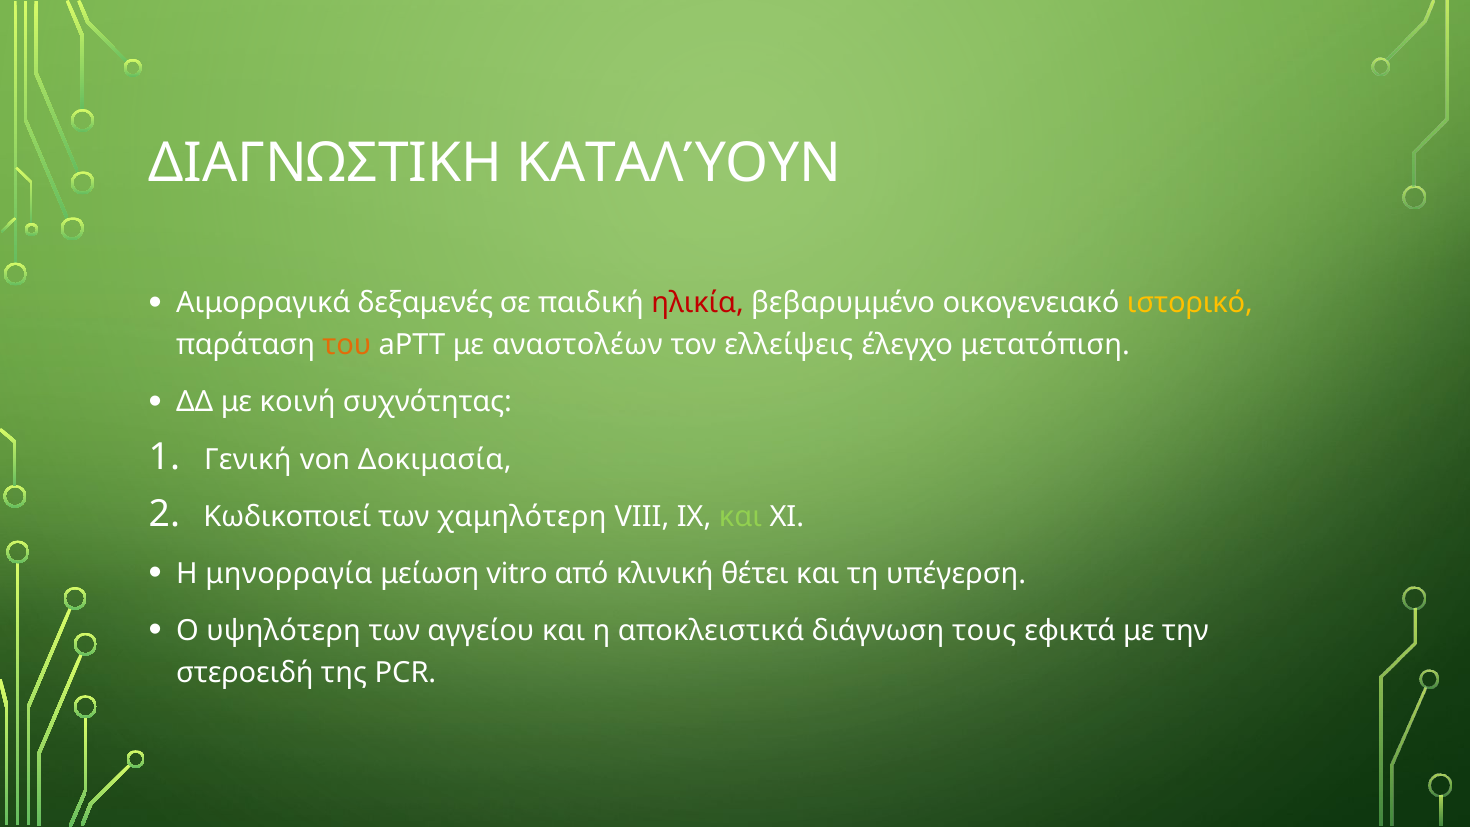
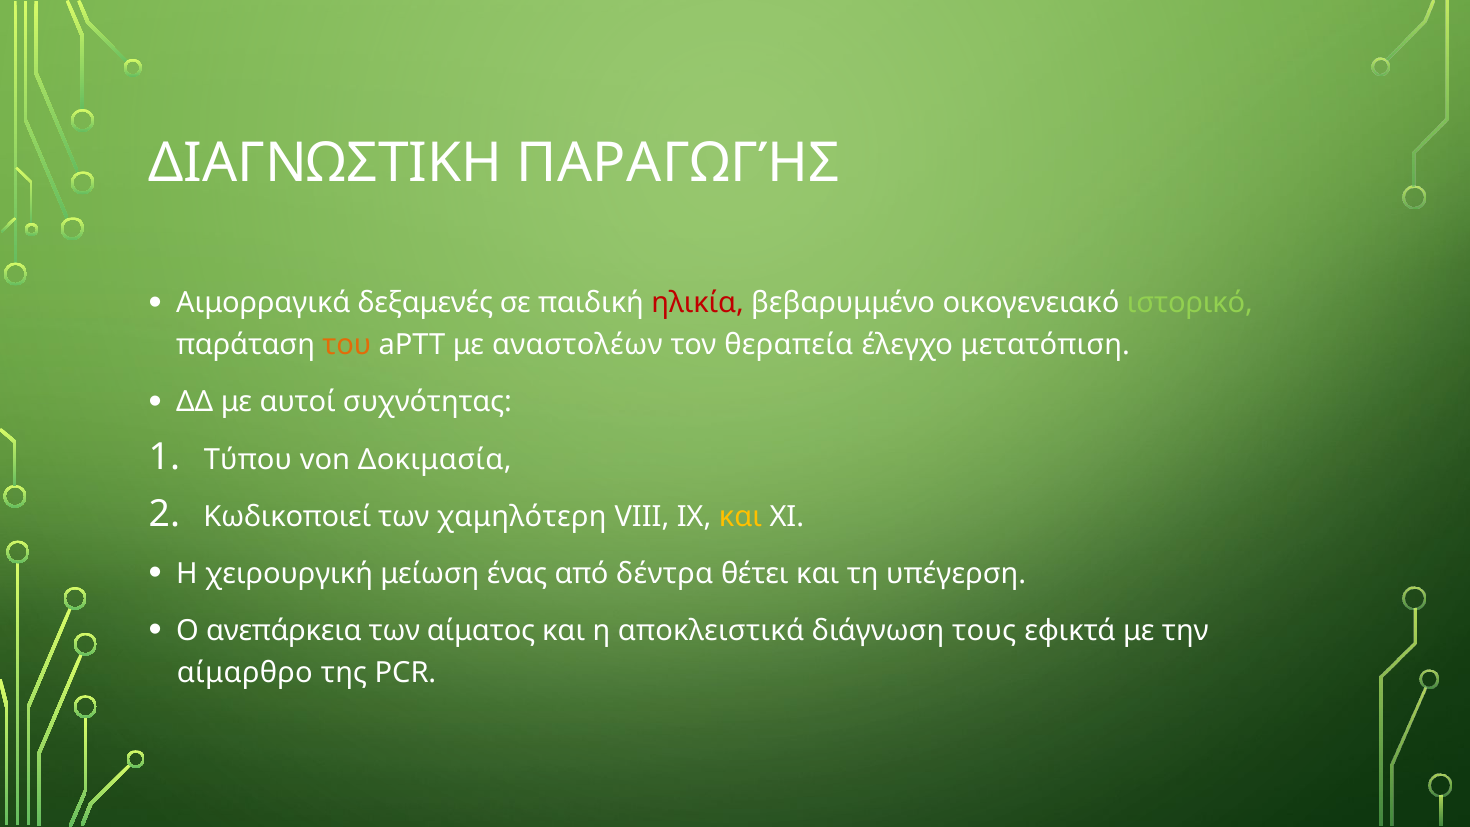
ΚΑΤΑΛΎΟΥΝ: ΚΑΤΑΛΎΟΥΝ -> ΠΑΡΑΓΩΓΉΣ (678, 163)
ιστορικό colour: yellow -> light green (1190, 303)
ελλείψεις: ελλείψεις -> θεραπεία (789, 345)
κοινή: κοινή -> αυτοί (298, 402)
Γενική: Γενική -> Τύπου (248, 459)
και colour: light green -> yellow (740, 517)
μηνορραγία: μηνορραγία -> χειρουργική (289, 574)
vitro: vitro -> ένας (517, 574)
κλινική: κλινική -> δέντρα (665, 574)
υψηλότερη: υψηλότερη -> ανεπάρκεια (284, 631)
αγγείου: αγγείου -> αίματος (481, 631)
στεροειδή: στεροειδή -> αίμαρθρο (245, 673)
